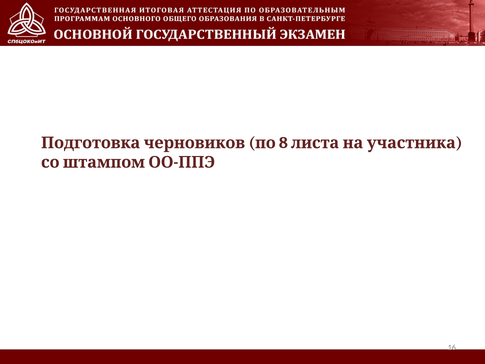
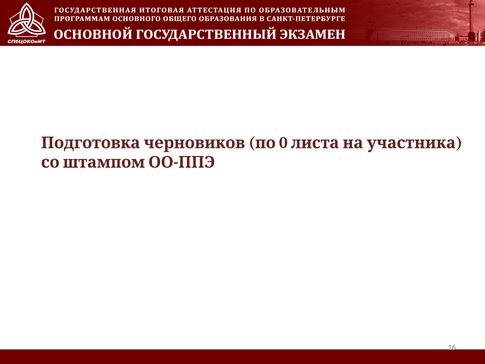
8: 8 -> 0 (283, 143)
